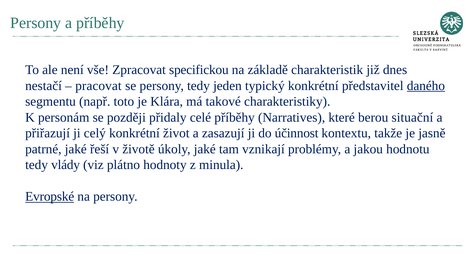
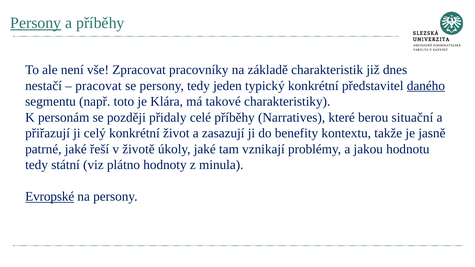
Persony underline: none -> present (36, 23)
specifickou: specifickou -> pracovníky (199, 70)
účinnost: účinnost -> benefity (297, 133)
vlády: vlády -> státní (66, 165)
